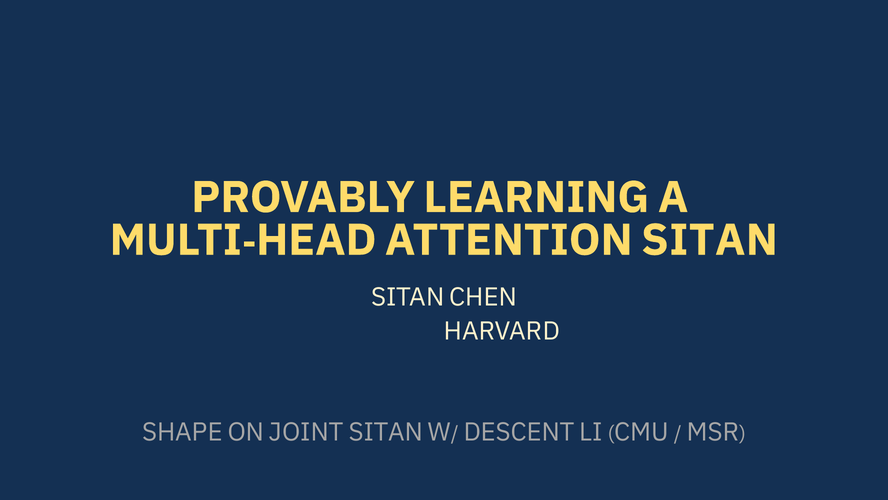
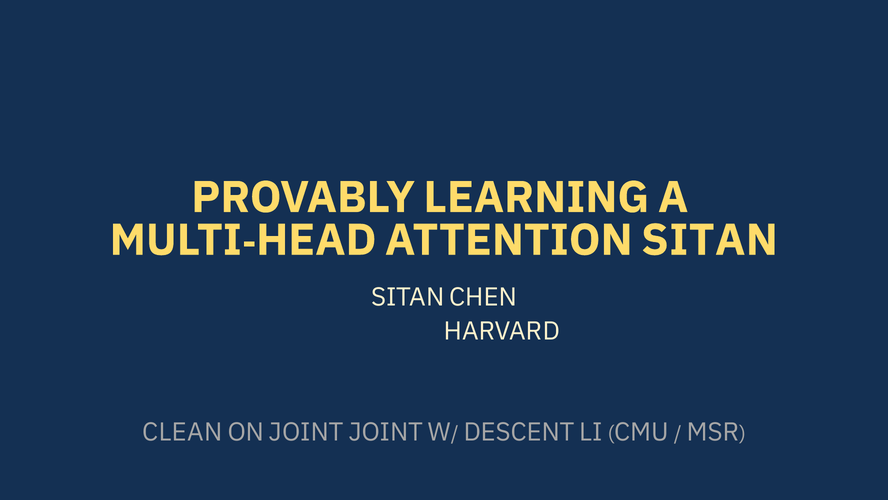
SHAPE: SHAPE -> CLEAN (182, 432)
JOINT SITAN: SITAN -> JOINT (386, 432)
